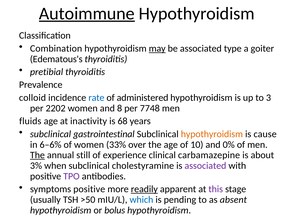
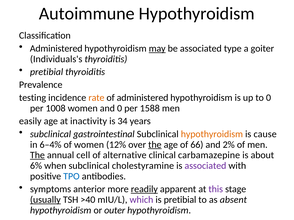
Autoimmune underline: present -> none (87, 14)
Combination: Combination -> Administered (56, 49)
Edematous's: Edematous's -> Individuals's (56, 59)
colloid: colloid -> testing (33, 98)
rate colour: blue -> orange (96, 98)
to 3: 3 -> 0 (268, 98)
2202: 2202 -> 1008 (56, 108)
and 8: 8 -> 0 (120, 108)
7748: 7748 -> 1588 (150, 108)
fluids: fluids -> easily (30, 121)
68: 68 -> 34 (123, 121)
6–6%: 6–6% -> 6–4% (51, 145)
33%: 33% -> 12% (116, 145)
the underline: none -> present (155, 145)
10: 10 -> 66 (197, 145)
0%: 0% -> 2% (229, 145)
still: still -> cell (83, 155)
experience: experience -> alternative (125, 155)
3%: 3% -> 6% (36, 166)
TPO colour: purple -> blue (71, 177)
symptoms positive: positive -> anterior (89, 190)
usually underline: none -> present (45, 200)
>50: >50 -> >40 (88, 200)
which colour: blue -> purple (141, 200)
is pending: pending -> pretibial (180, 200)
bolus: bolus -> outer (115, 211)
